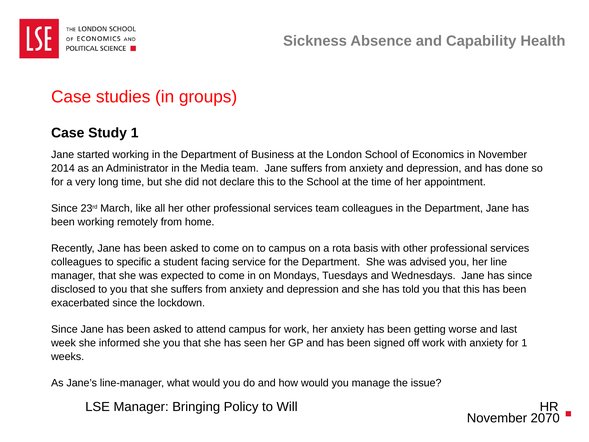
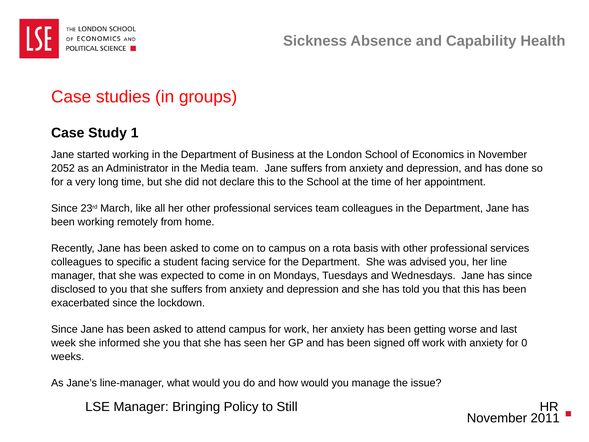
2014: 2014 -> 2052 (63, 168)
for 1: 1 -> 0 (524, 343)
Will: Will -> Still (287, 407)
2070: 2070 -> 2011 (545, 418)
